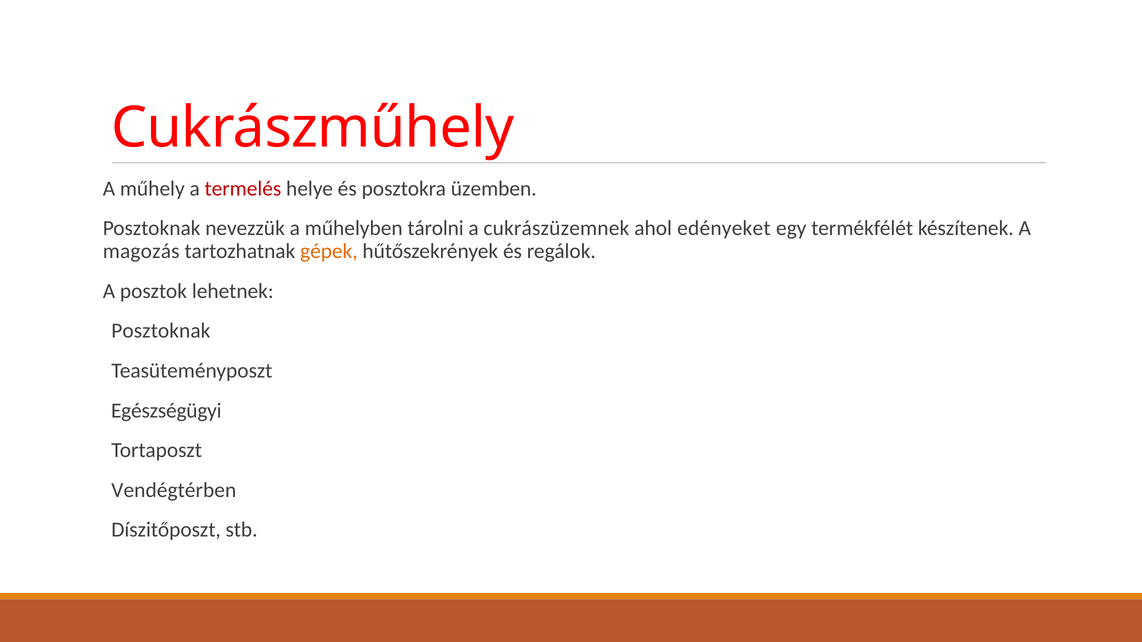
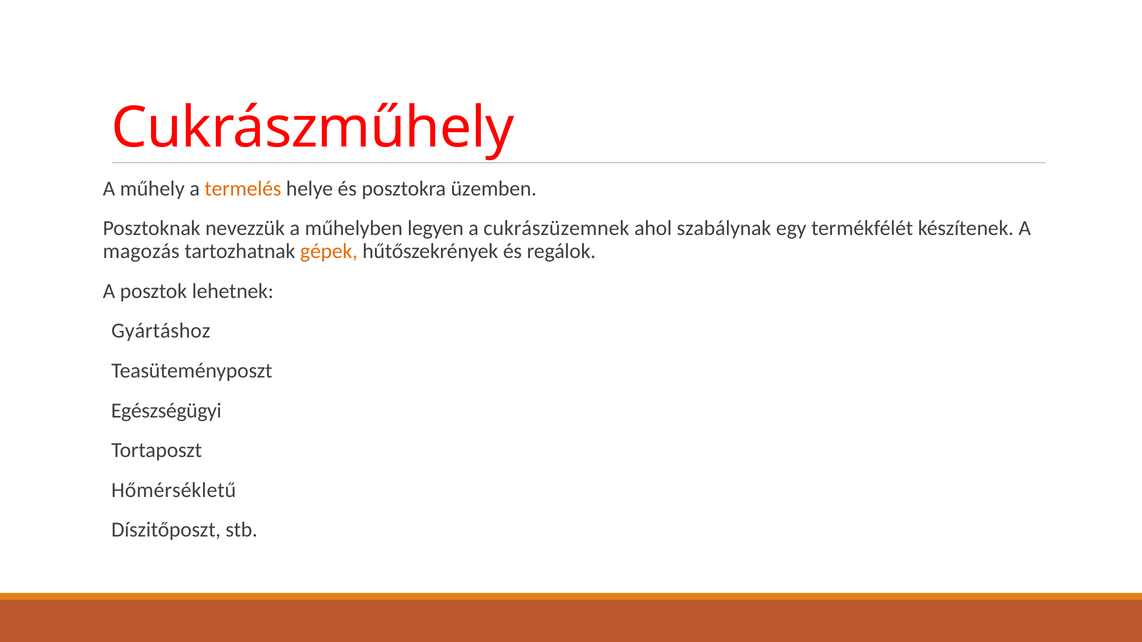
termelés colour: red -> orange (243, 189)
tárolni: tárolni -> legyen (436, 228)
edényeket: edényeket -> szabálynak (724, 228)
Posztoknak: Posztoknak -> Gyártáshoz (161, 331)
Vendégtérben: Vendégtérben -> Hőmérsékletű (174, 490)
